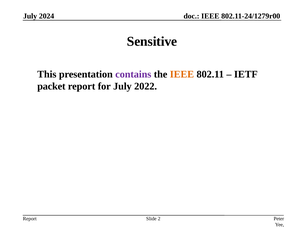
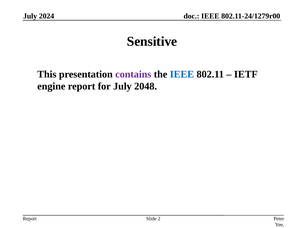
IEEE colour: orange -> blue (182, 74)
packet: packet -> engine (51, 86)
2022: 2022 -> 2048 (146, 86)
